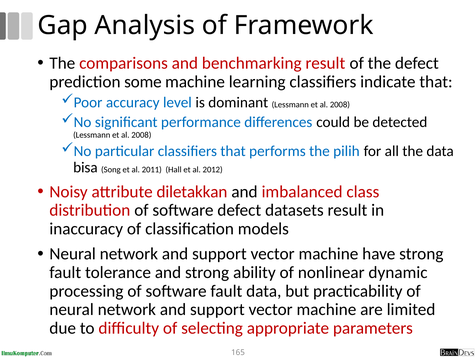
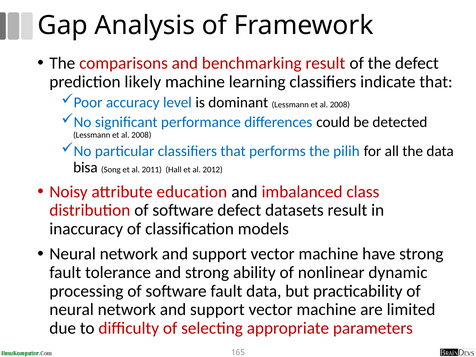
some: some -> likely (143, 82)
diletakkan: diletakkan -> education (192, 192)
